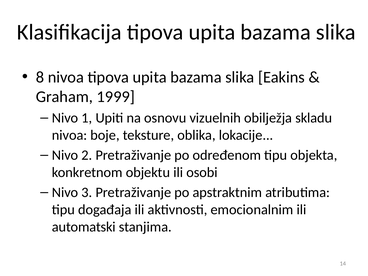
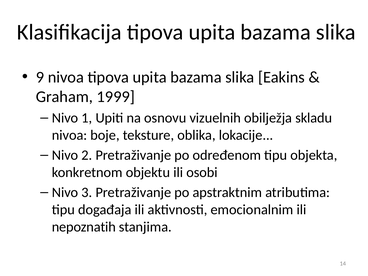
8: 8 -> 9 (40, 77)
automatski: automatski -> nepoznatih (84, 227)
